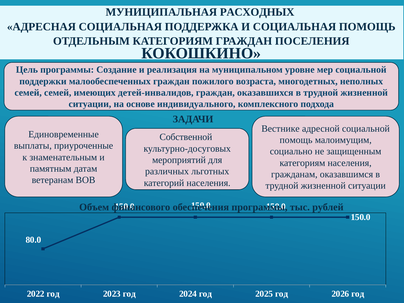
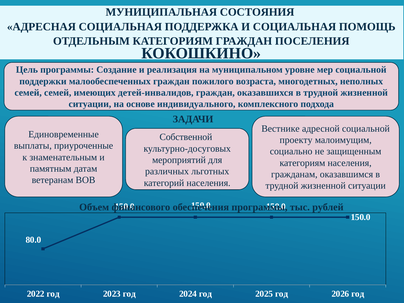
РАСХОДНЫХ: РАСХОДНЫХ -> СОСТОЯНИЯ (257, 12)
помощь: помощь -> проекту (296, 140)
